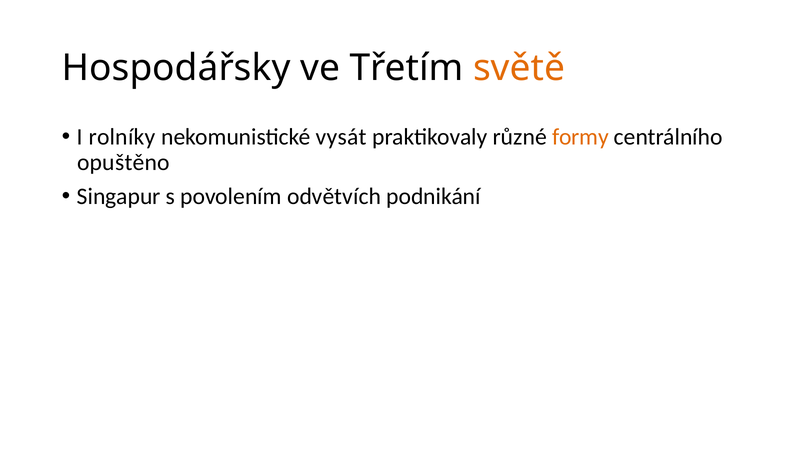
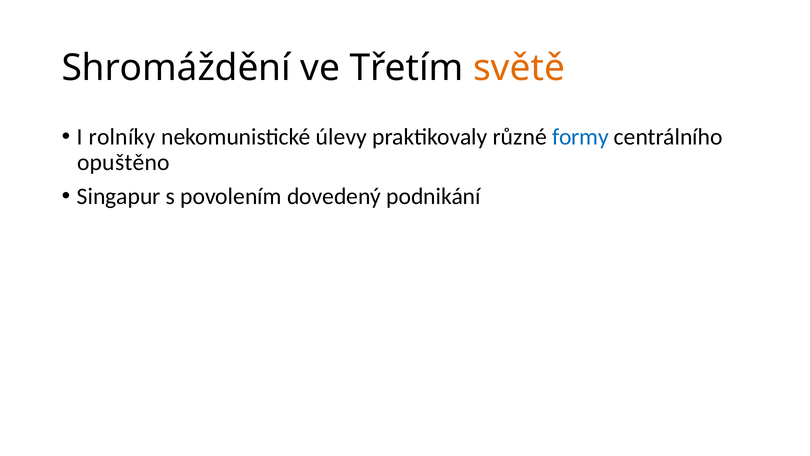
Hospodářsky: Hospodářsky -> Shromáždění (176, 68)
vysát: vysát -> úlevy (341, 137)
formy colour: orange -> blue (580, 137)
odvětvích: odvětvích -> dovedený (334, 196)
